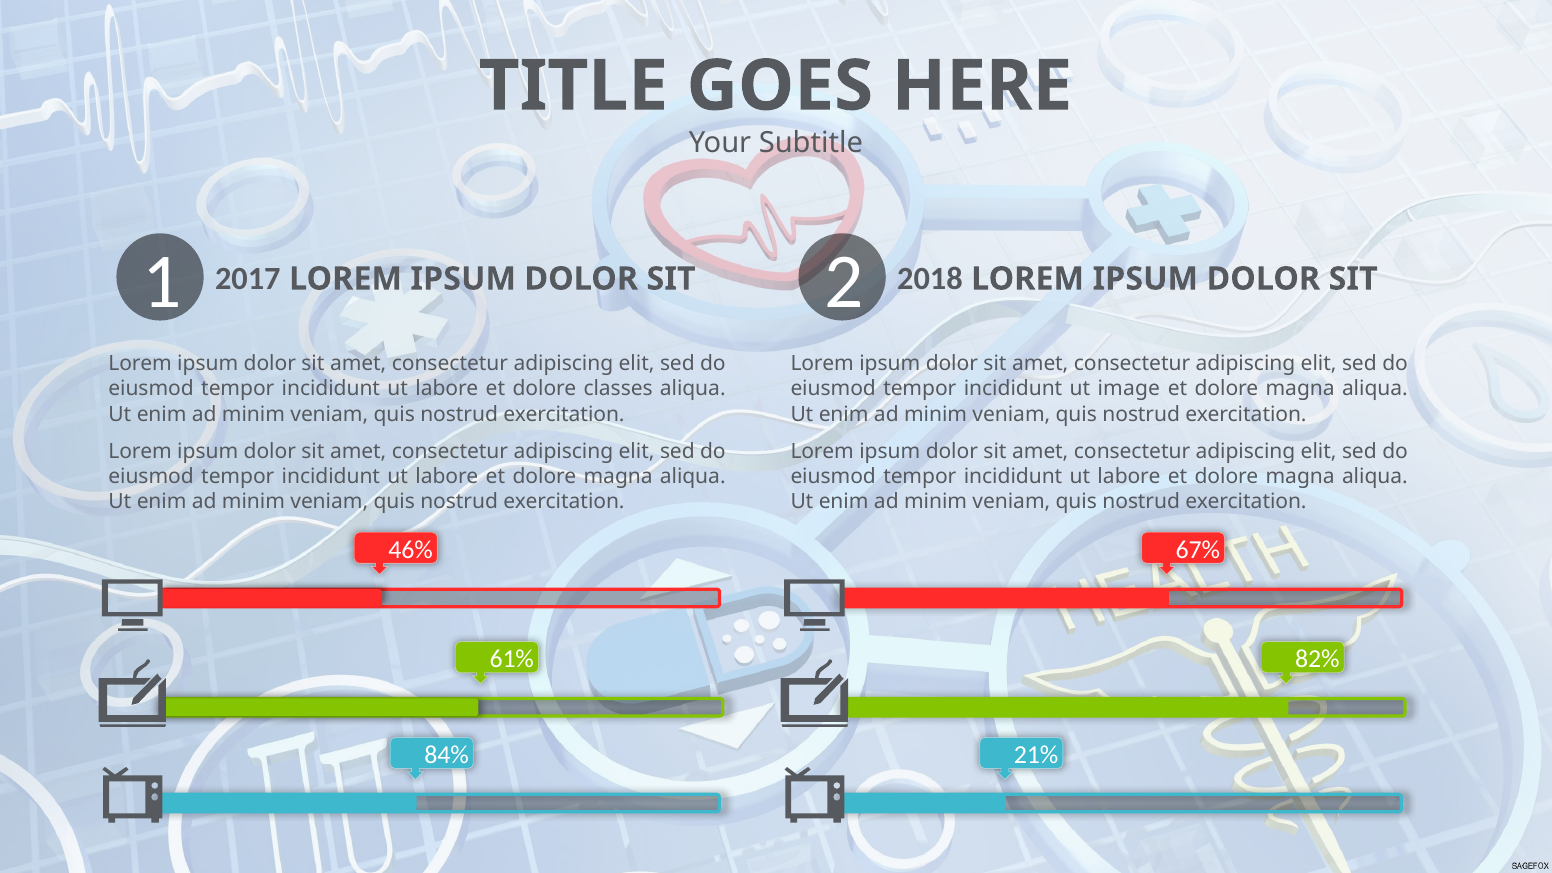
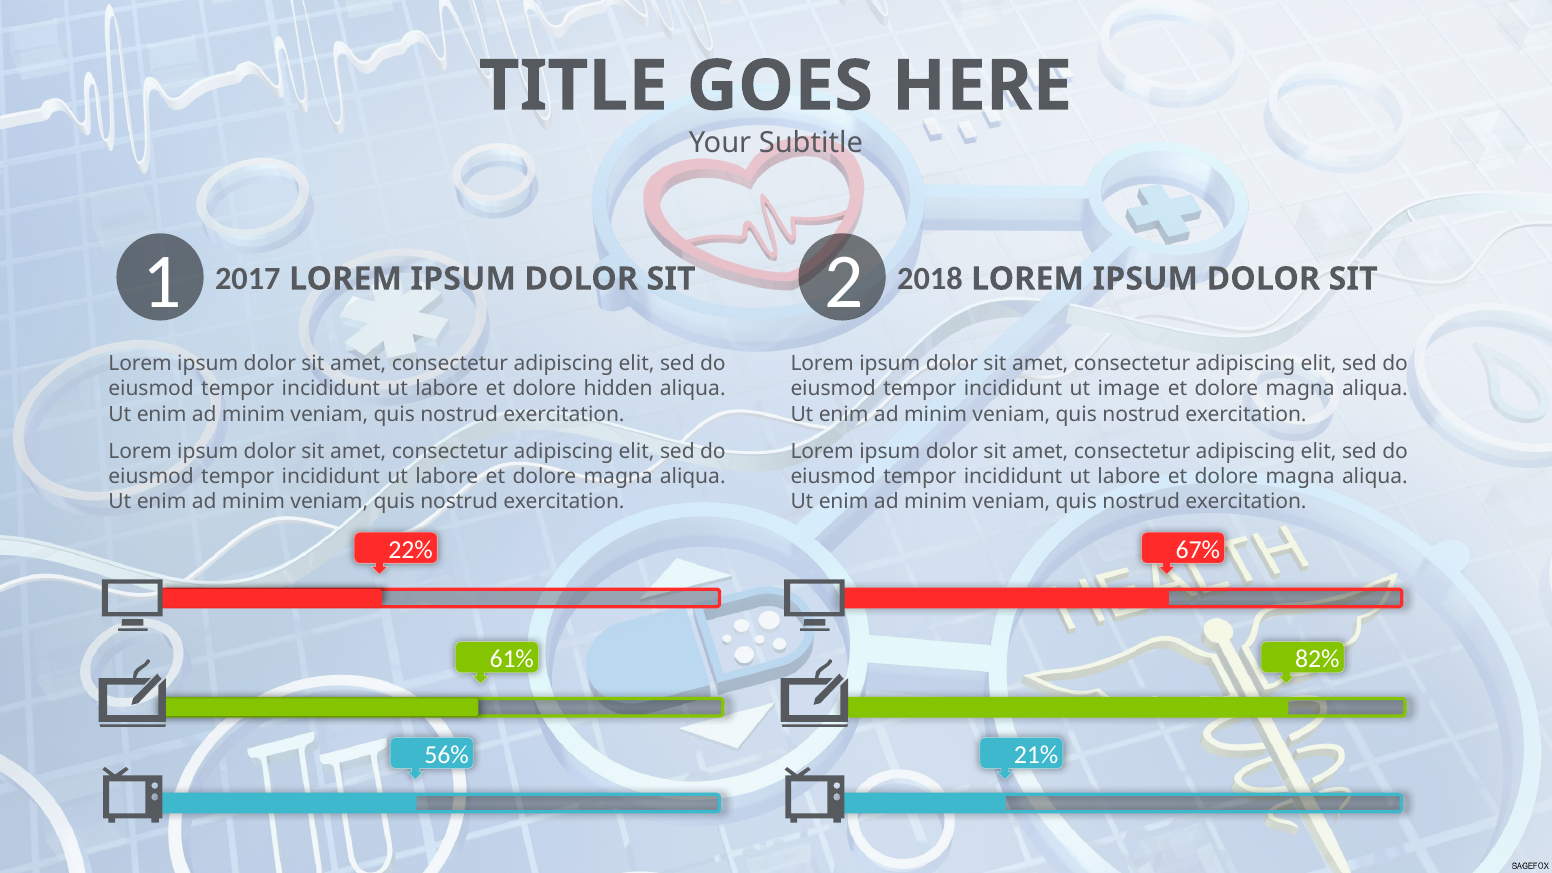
classes: classes -> hidden (618, 389)
46%: 46% -> 22% (411, 550)
84%: 84% -> 56% (447, 755)
